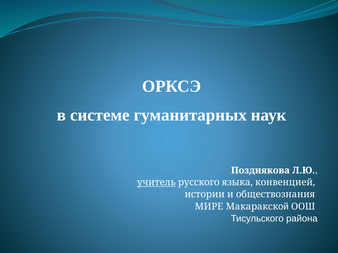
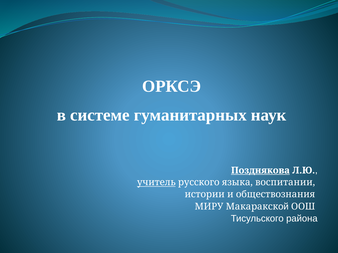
Позднякова underline: none -> present (260, 171)
конвенцией: конвенцией -> воспитании (285, 183)
МИРЕ: МИРЕ -> МИРУ (209, 207)
